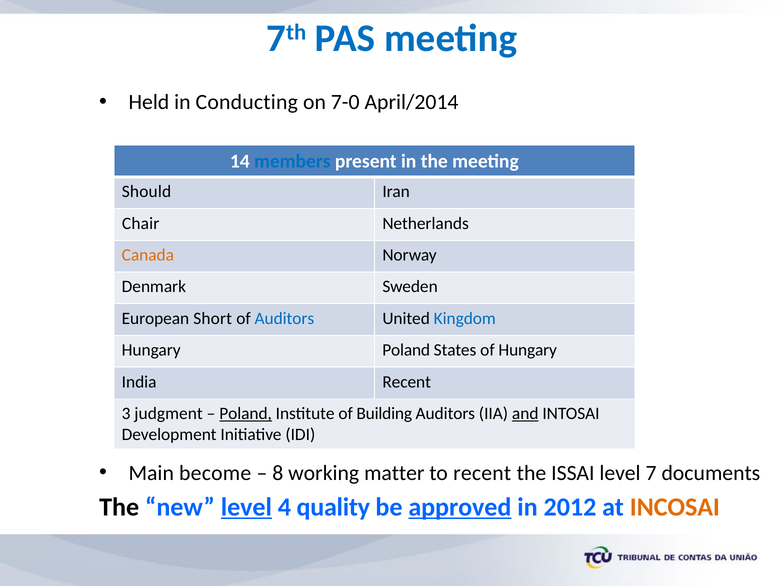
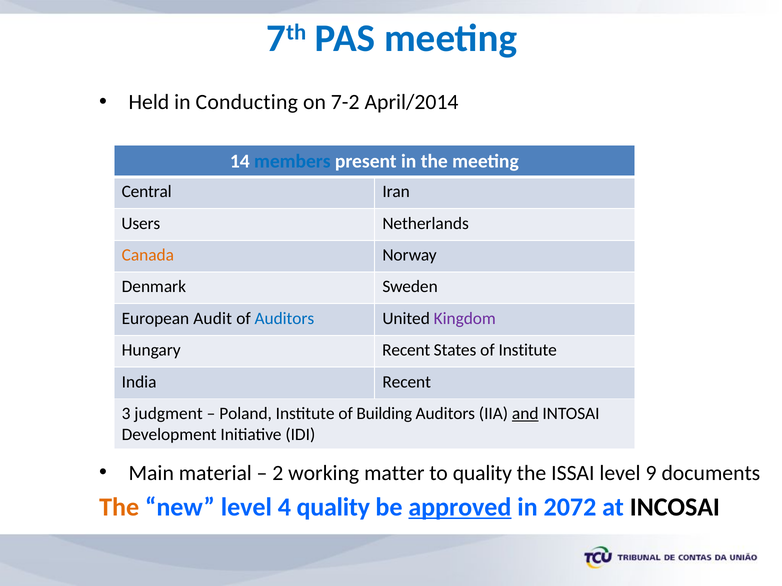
7-0: 7-0 -> 7-2 (345, 102)
Should: Should -> Central (147, 192)
Chair: Chair -> Users (141, 224)
Short: Short -> Audit (213, 319)
Kingdom colour: blue -> purple (465, 319)
Hungary Poland: Poland -> Recent (406, 350)
of Hungary: Hungary -> Institute (528, 350)
Poland underline: present -> none (246, 414)
become: become -> material (215, 473)
8: 8 -> 2 (278, 473)
to recent: recent -> quality (482, 473)
7: 7 -> 9 (651, 473)
The colour: black -> orange (119, 508)
level underline: present -> none (246, 508)
2012: 2012 -> 2072 (570, 508)
INCOSAI colour: orange -> black (675, 508)
